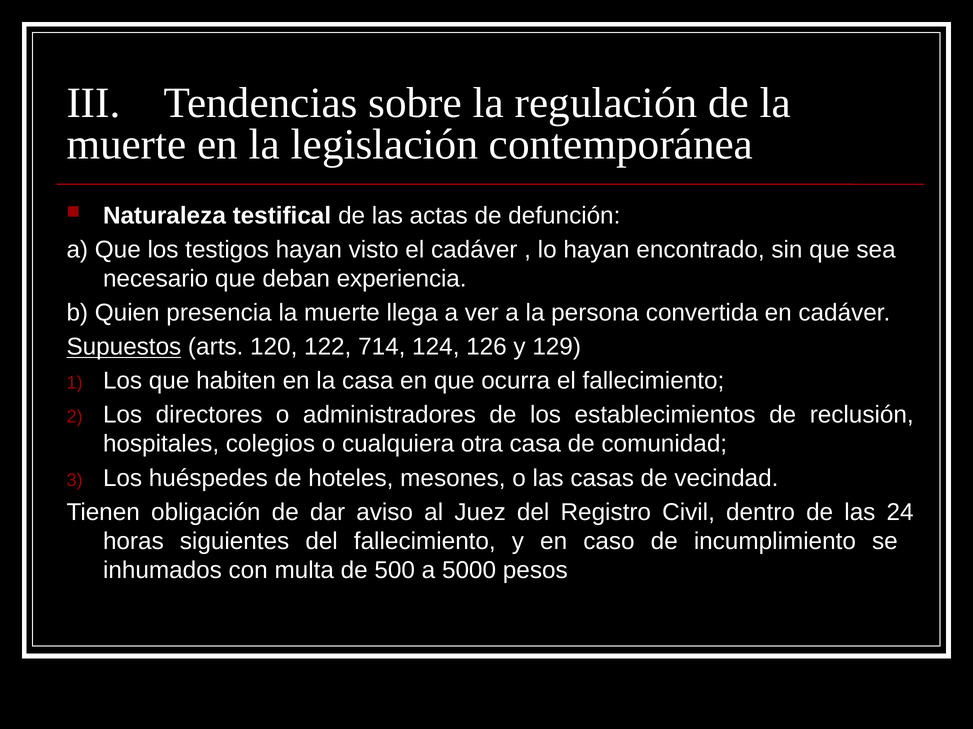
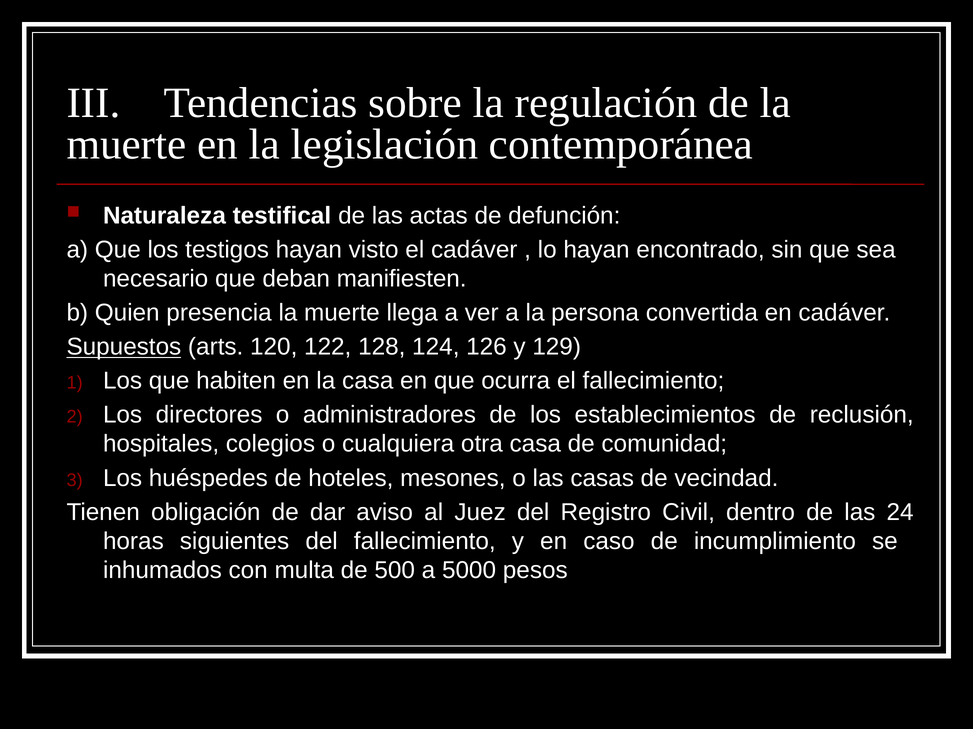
experiencia: experiencia -> manifiesten (402, 279)
714: 714 -> 128 (382, 347)
